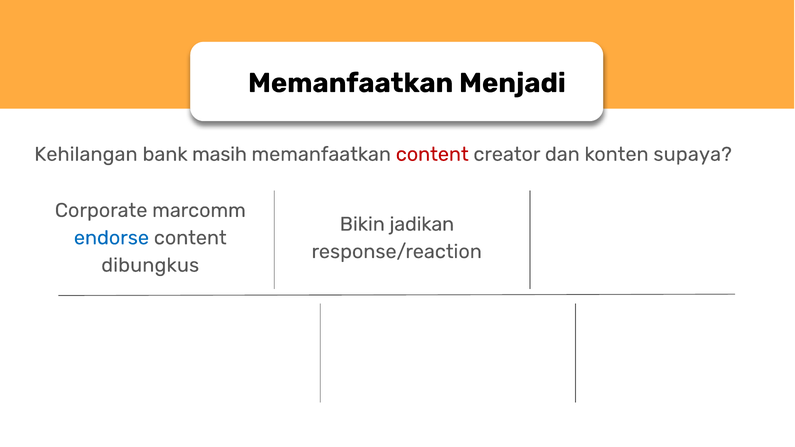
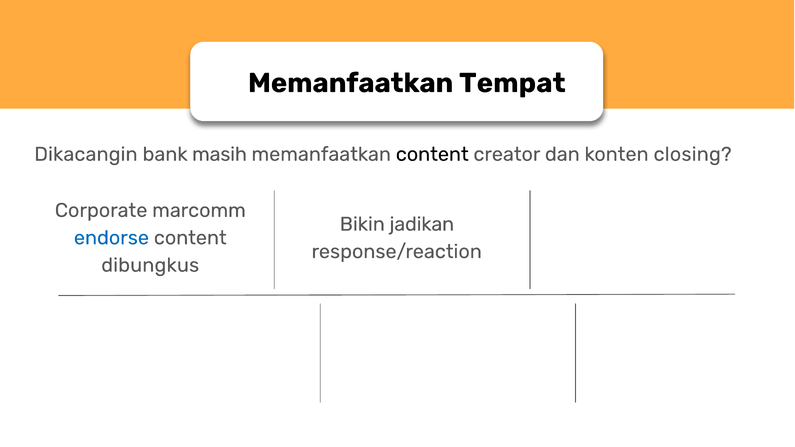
Menjadi: Menjadi -> Tempat (512, 83)
Kehilangan: Kehilangan -> Dikacangin (86, 154)
content colour: red -> black (432, 154)
supaya: supaya -> closing (693, 154)
